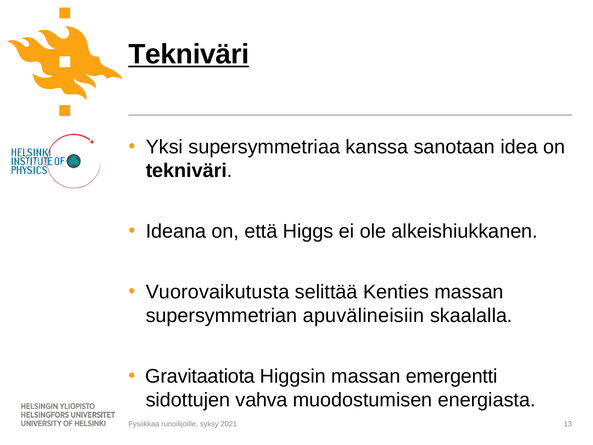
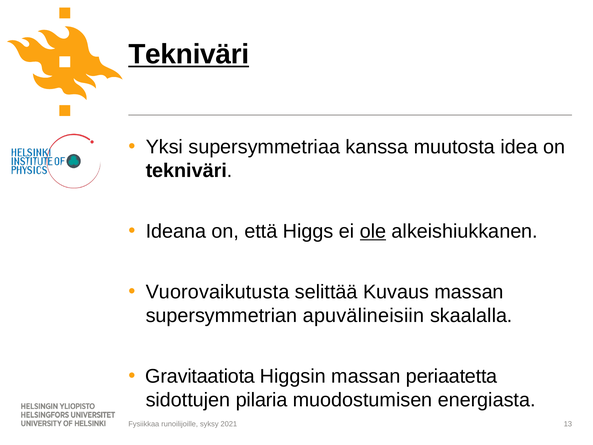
sanotaan: sanotaan -> muutosta (454, 147)
ole underline: none -> present (373, 231)
Kenties: Kenties -> Kuvaus (396, 292)
emergentti: emergentti -> periaatetta (452, 376)
vahva: vahva -> pilaria (262, 400)
